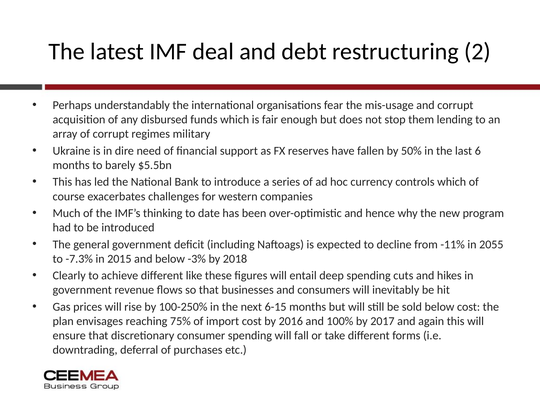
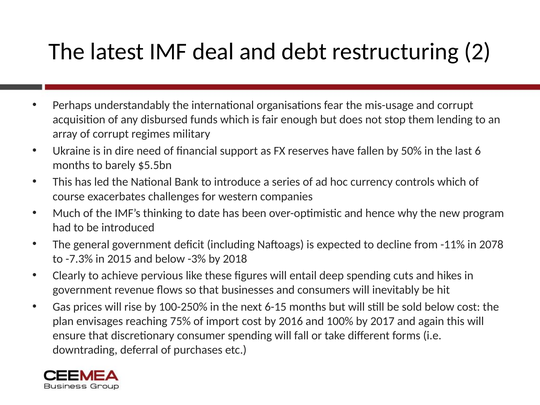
2055: 2055 -> 2078 (491, 244)
achieve different: different -> pervious (162, 276)
